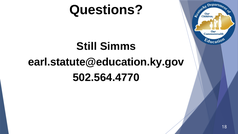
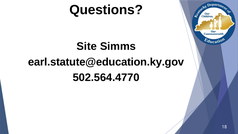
Still: Still -> Site (87, 46)
